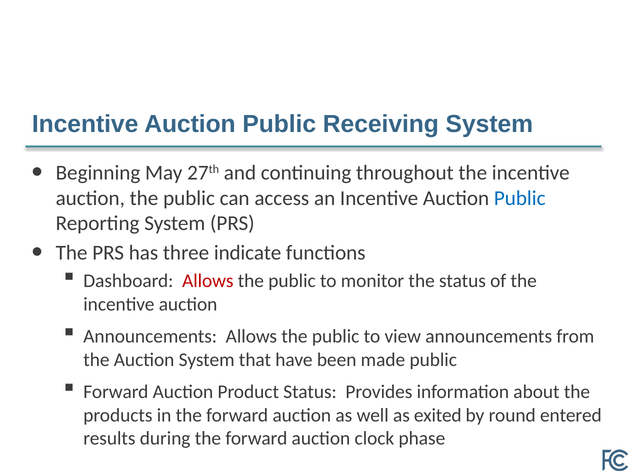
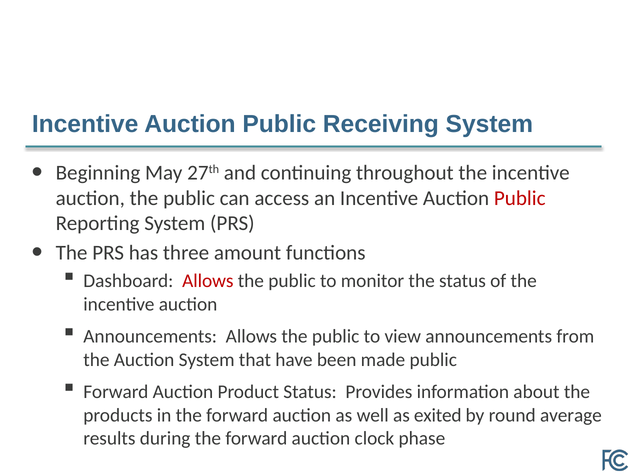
Public colour: blue -> red (520, 198)
indicate: indicate -> amount (248, 253)
entered: entered -> average (571, 415)
